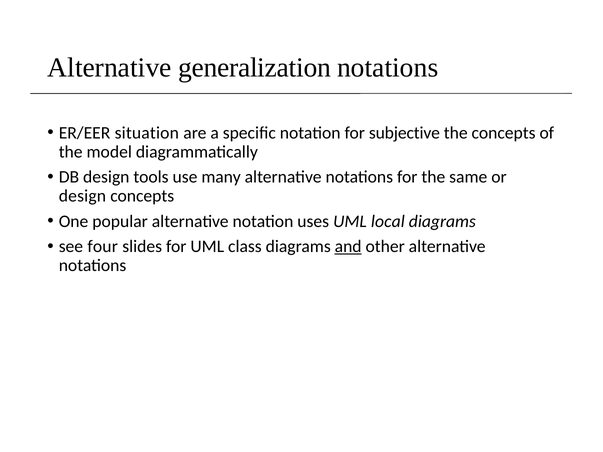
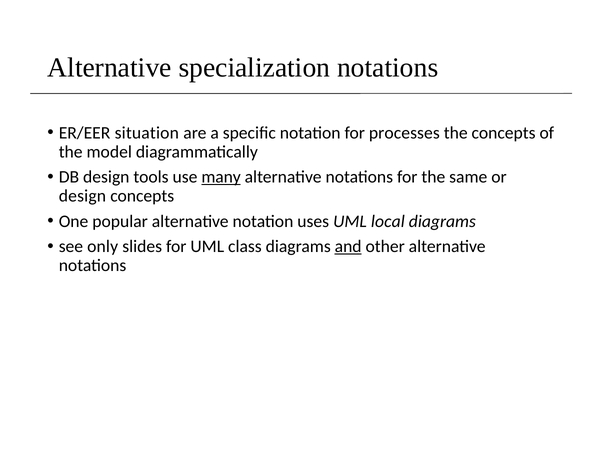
generalization: generalization -> specialization (254, 68)
subjective: subjective -> processes (404, 133)
many underline: none -> present (221, 177)
four: four -> only (103, 247)
